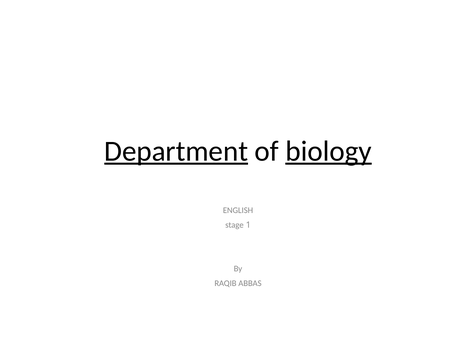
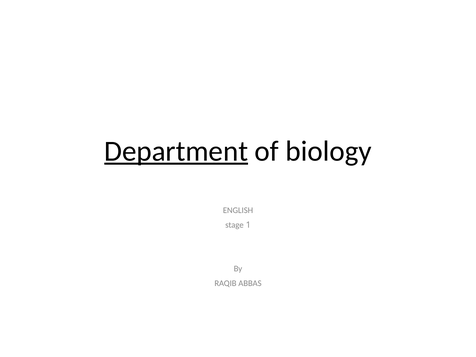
biology underline: present -> none (328, 151)
